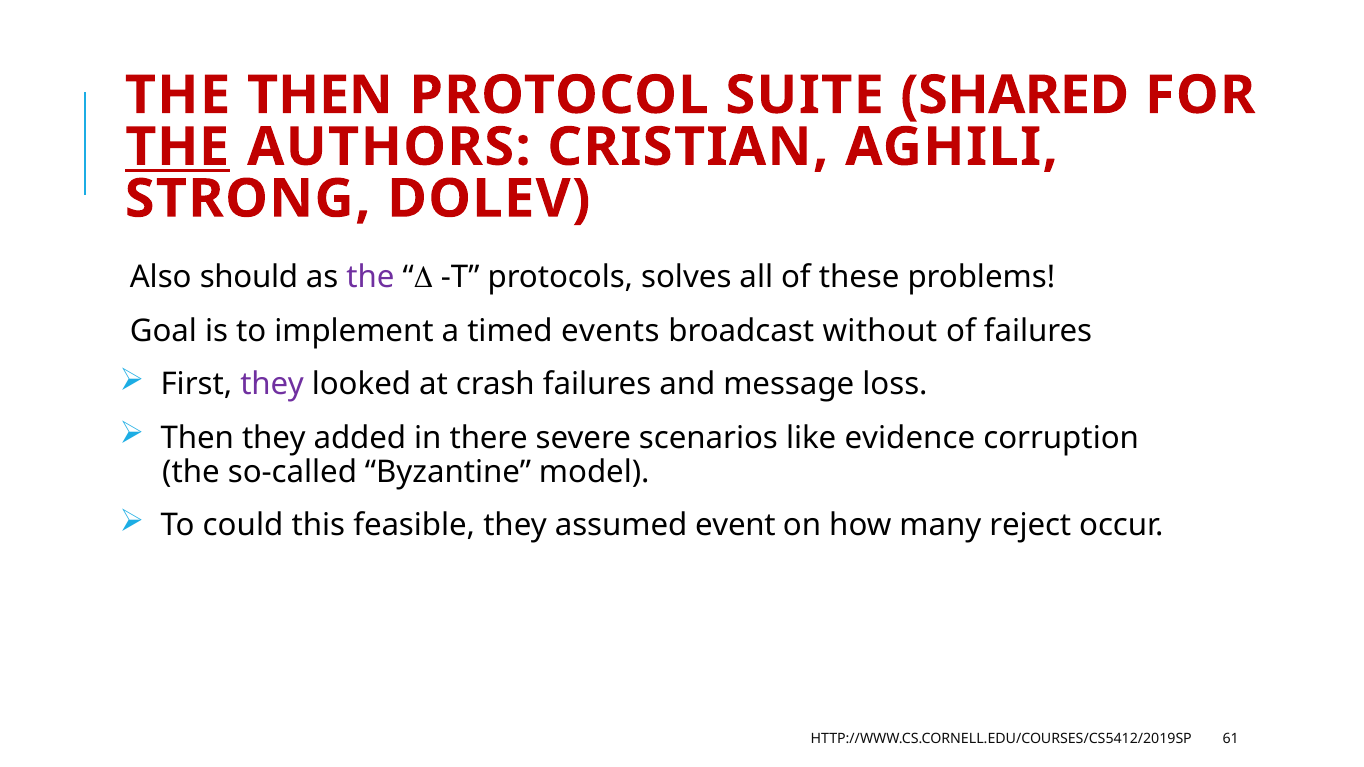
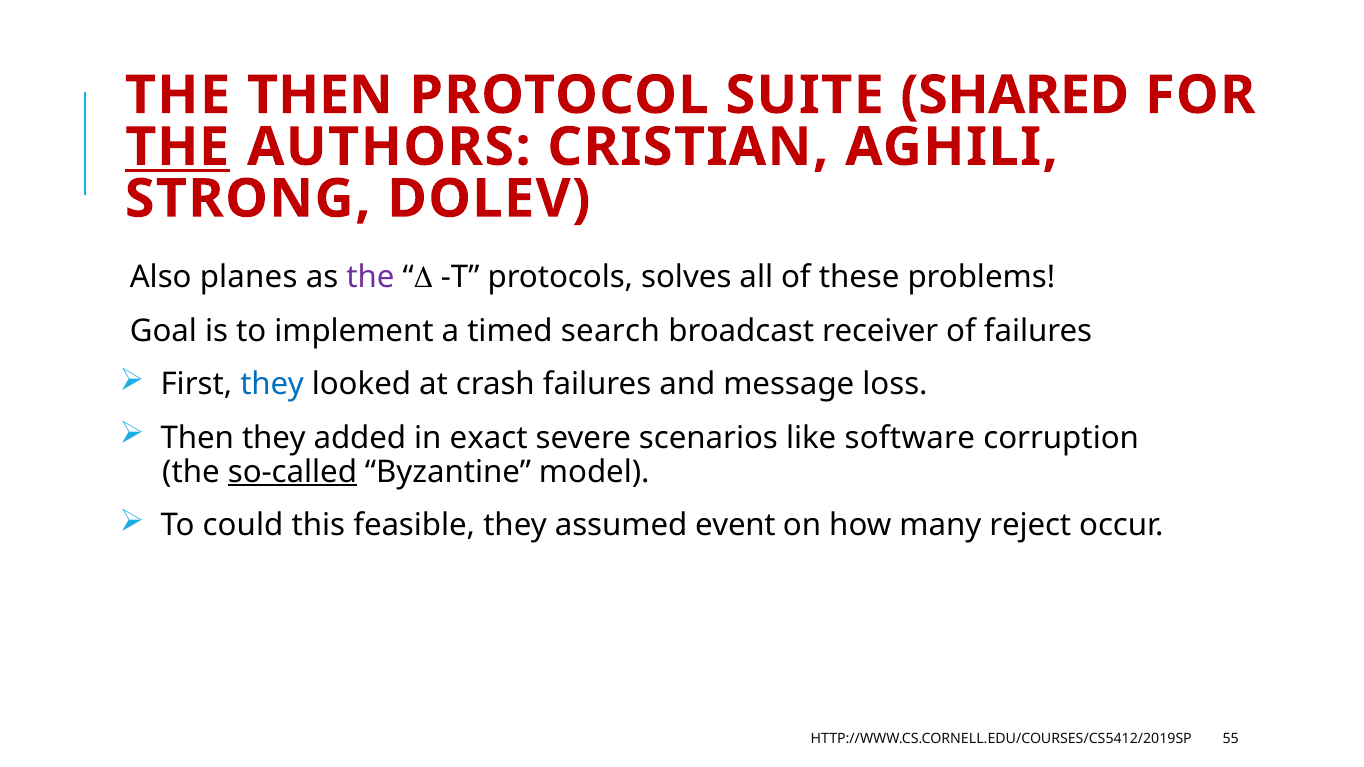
should: should -> planes (249, 278)
events: events -> search (610, 331)
without: without -> receiver (880, 331)
they colour: purple -> blue (272, 385)
there: there -> exact (489, 438)
evidence: evidence -> software (910, 438)
so-called underline: none -> present (292, 472)
61: 61 -> 55 (1231, 739)
